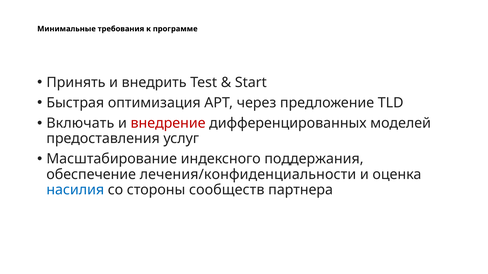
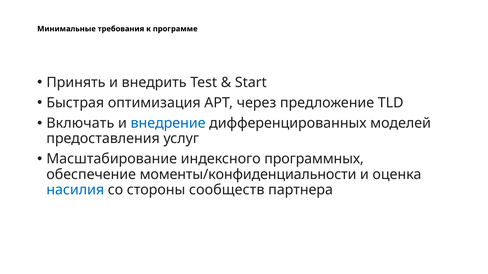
внедрение colour: red -> blue (168, 123)
поддержания: поддержания -> программных (314, 159)
лечения/конфиденциальности: лечения/конфиденциальности -> моменты/конфиденциальности (248, 175)
